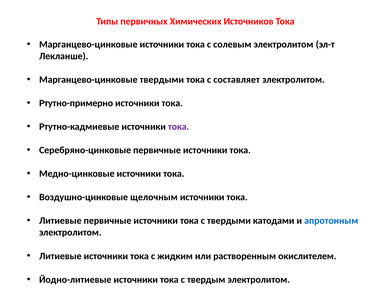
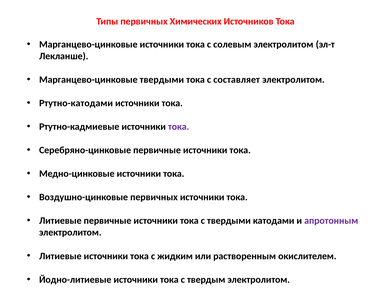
Ртутно-примерно: Ртутно-примерно -> Ртутно-катодами (76, 103)
Воздушно-цинковые щелочным: щелочным -> первичных (154, 197)
апротонным colour: blue -> purple (331, 220)
